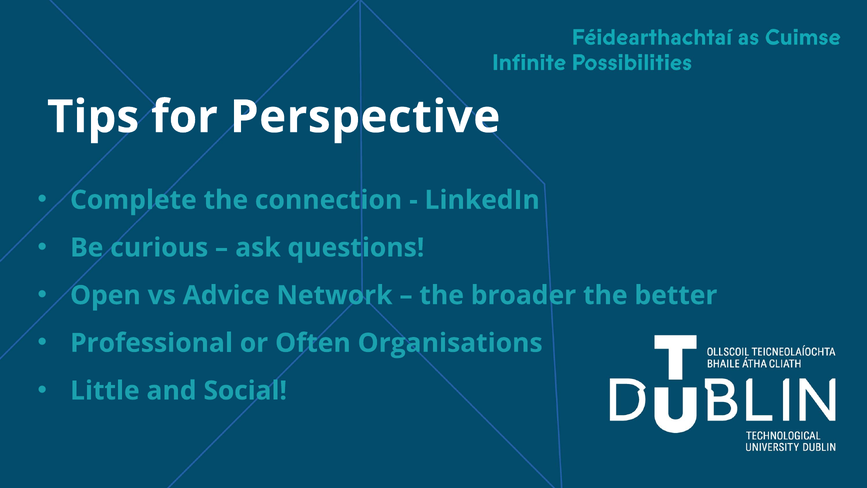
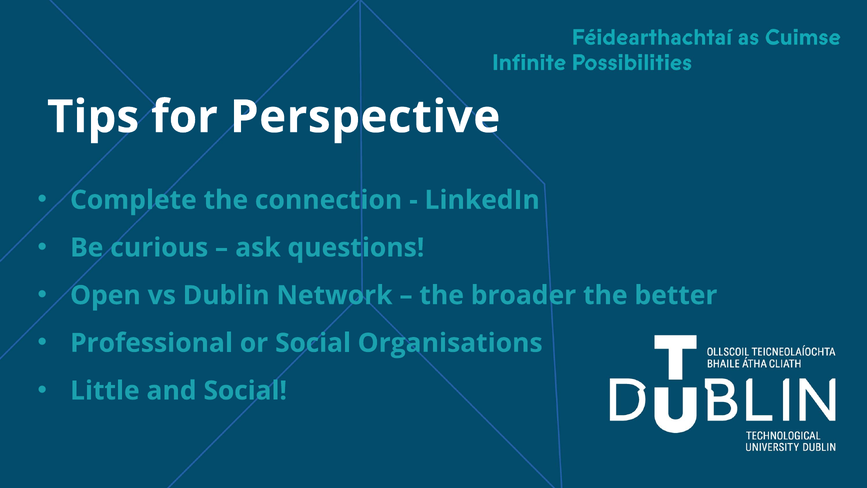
Advice: Advice -> Dublin (226, 295)
or Often: Often -> Social (313, 343)
